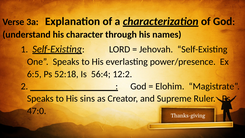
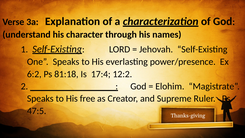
6:5: 6:5 -> 6:2 (34, 74)
52:18: 52:18 -> 81:18 (66, 74)
56:4: 56:4 -> 17:4 (101, 74)
sins: sins -> free (88, 98)
47:0: 47:0 -> 47:5 (37, 111)
